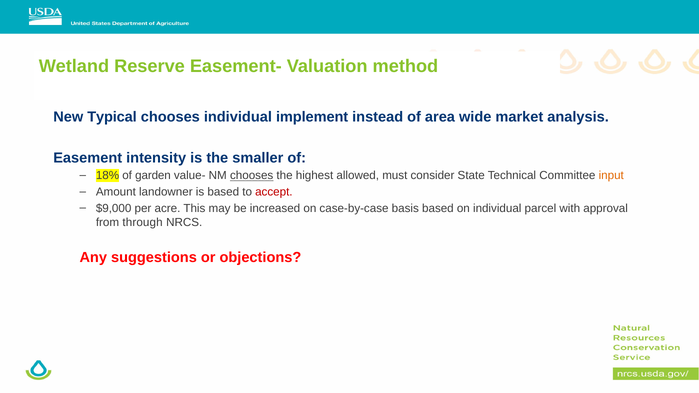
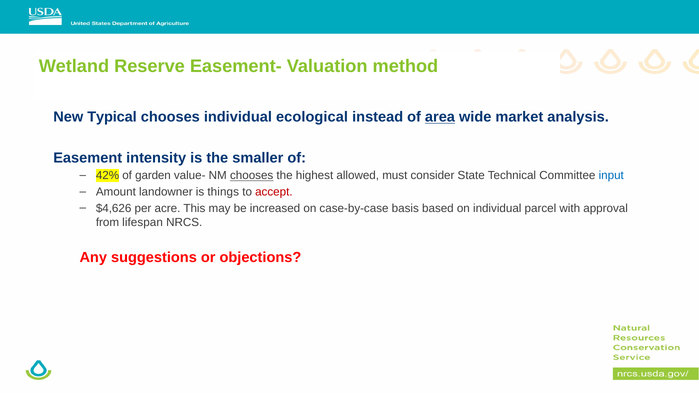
implement: implement -> ecological (312, 117)
area underline: none -> present (440, 117)
18%: 18% -> 42% (107, 176)
input colour: orange -> blue (611, 176)
is based: based -> things (223, 192)
$9,000: $9,000 -> $4,626 (114, 208)
through: through -> lifespan (143, 222)
